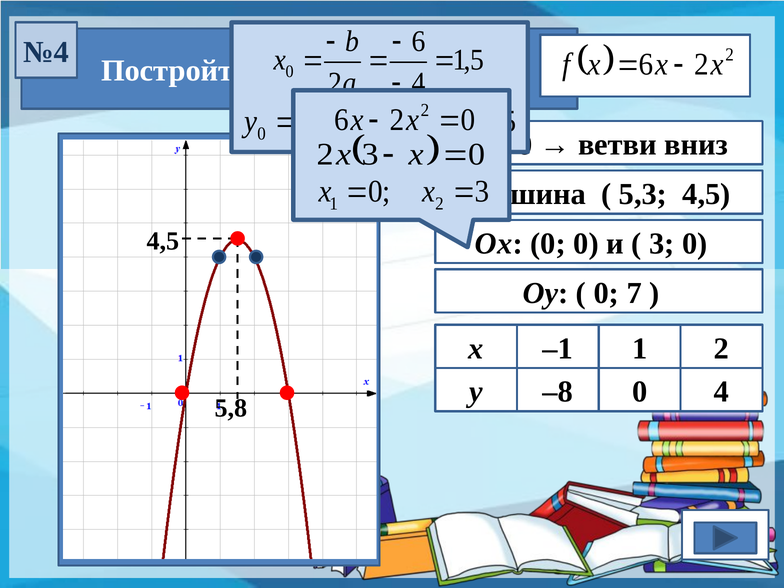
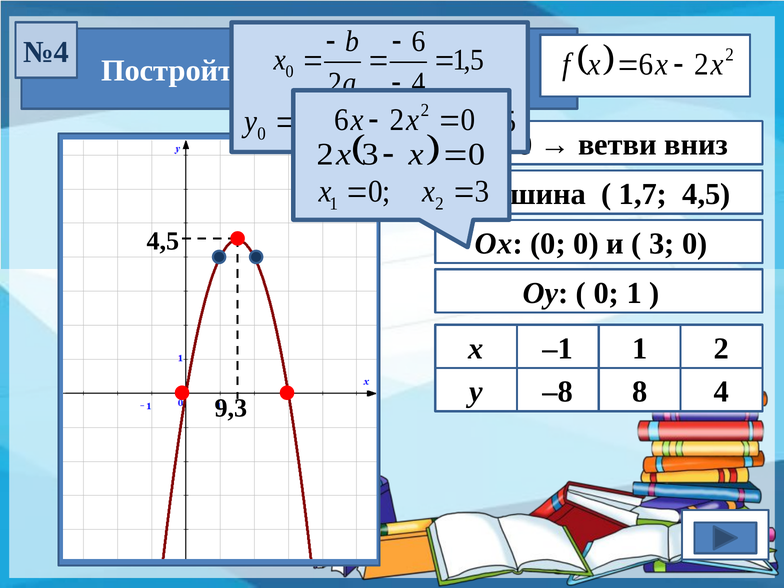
5,3: 5,3 -> 1,7 (643, 194)
7: 7 -> 1 (634, 293)
–8 0: 0 -> 8 (640, 392)
5,8: 5,8 -> 9,3 (231, 408)
